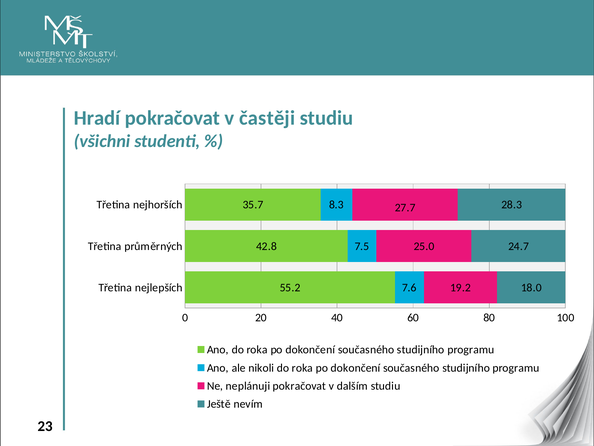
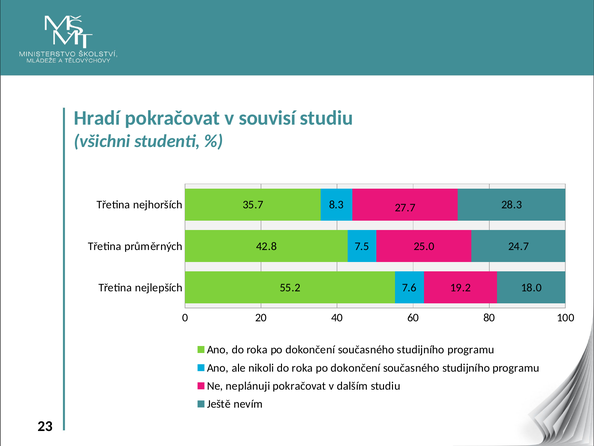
častěji: častěji -> souvisí (267, 118)
